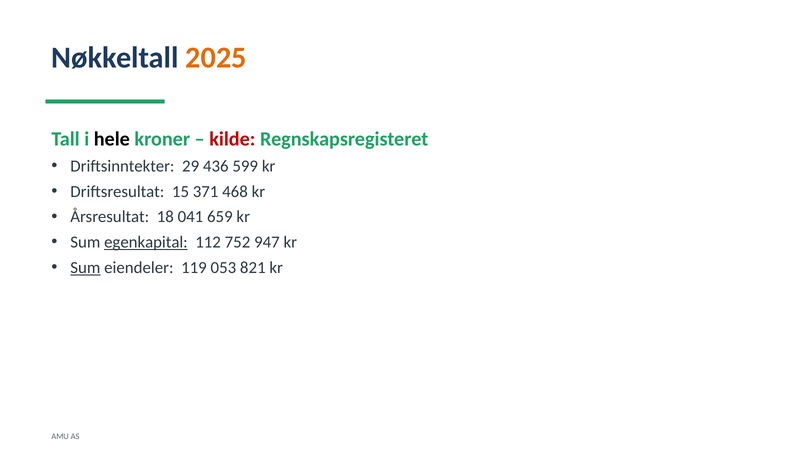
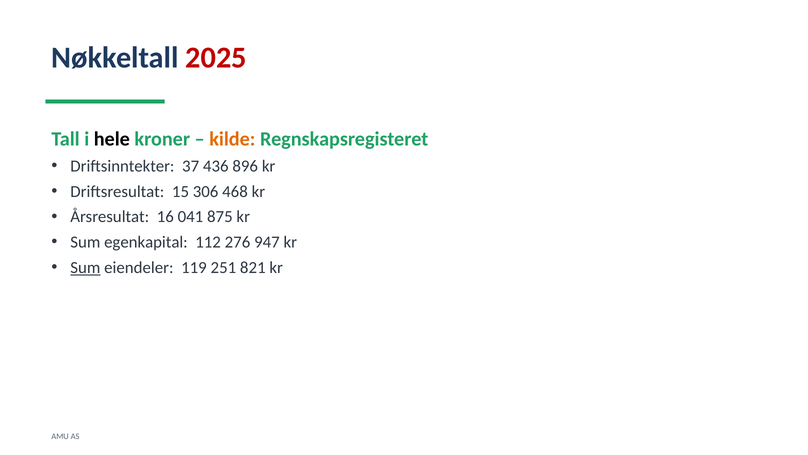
2025 colour: orange -> red (216, 58)
kilde colour: red -> orange (232, 139)
29: 29 -> 37 (191, 166)
599: 599 -> 896 (245, 166)
371: 371 -> 306 (206, 191)
18: 18 -> 16 (165, 217)
659: 659 -> 875 (220, 217)
egenkapital underline: present -> none (146, 242)
752: 752 -> 276 (237, 242)
053: 053 -> 251 (223, 267)
